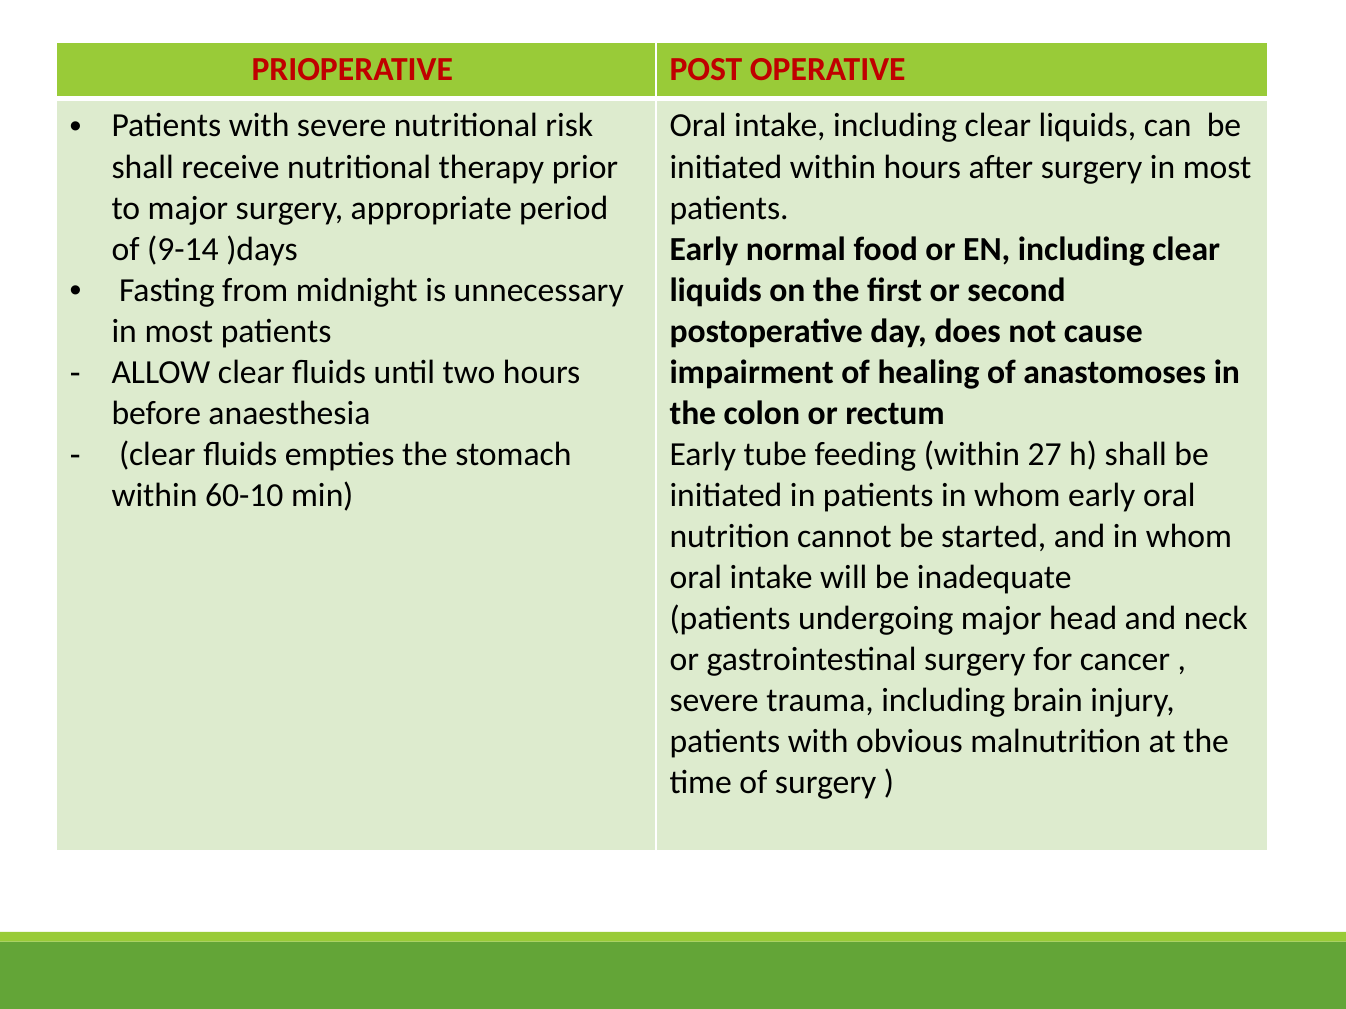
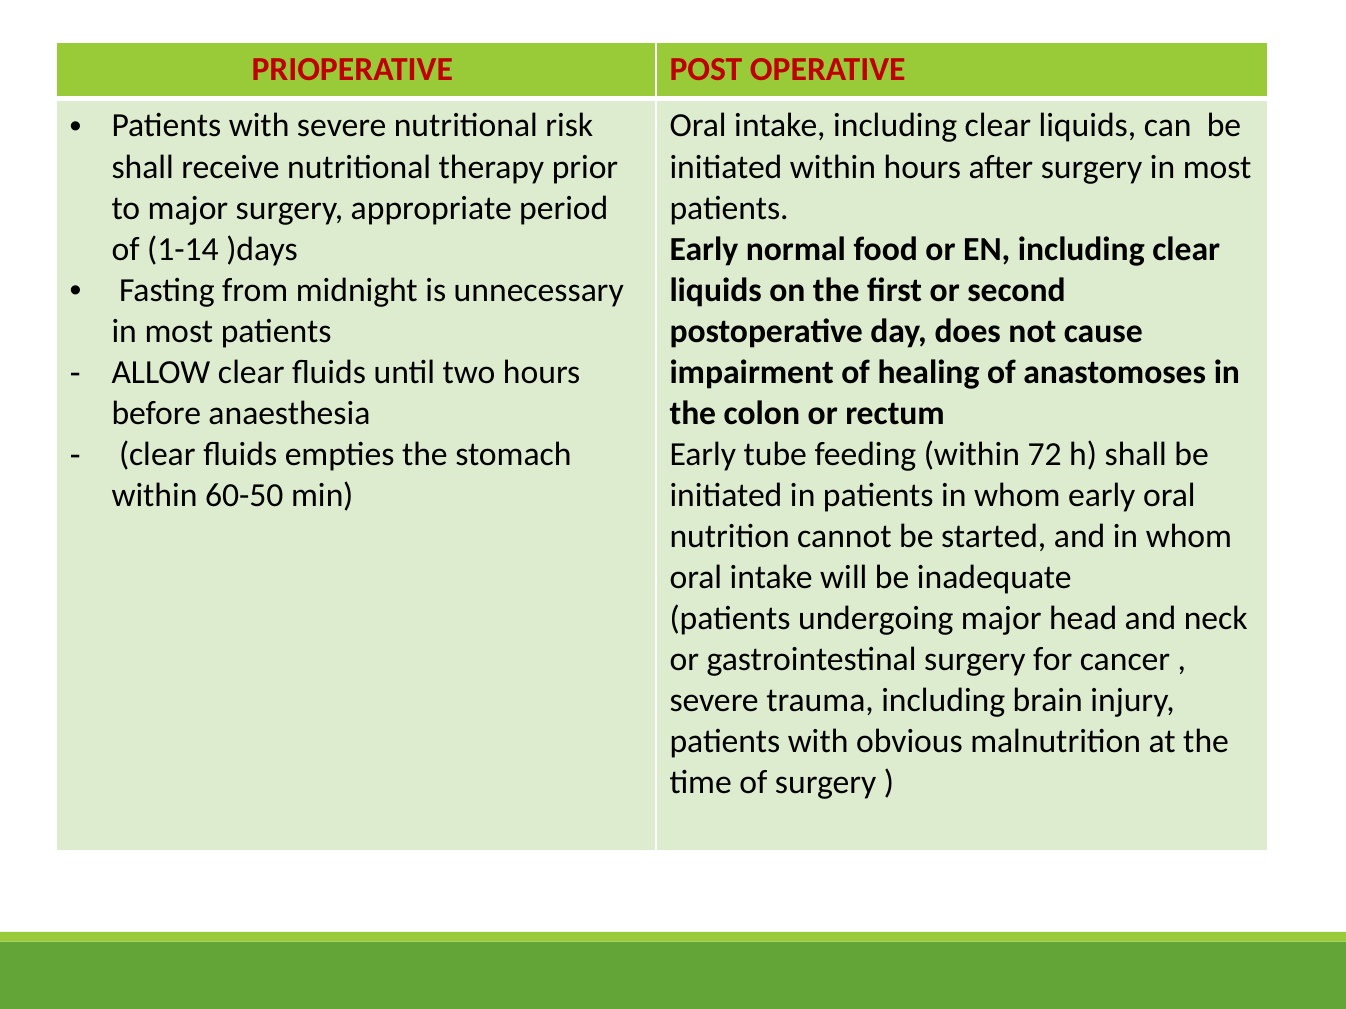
9-14: 9-14 -> 1-14 (183, 249)
27: 27 -> 72 (1045, 454)
60-10: 60-10 -> 60-50 (244, 496)
